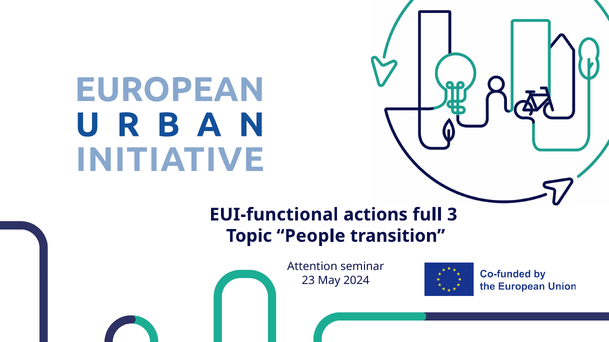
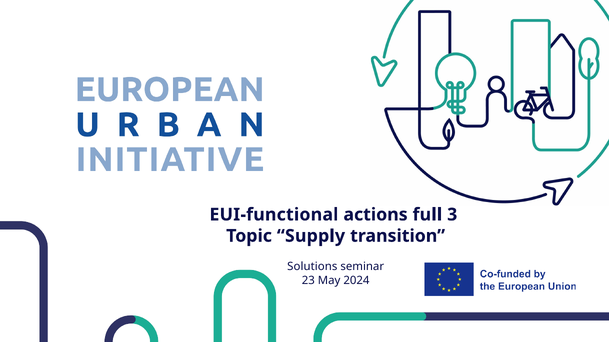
People: People -> Supply (311, 236)
Attention: Attention -> Solutions (312, 267)
